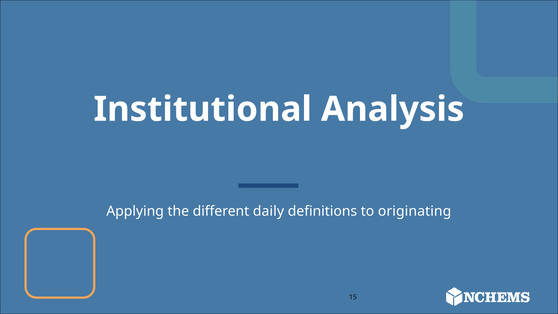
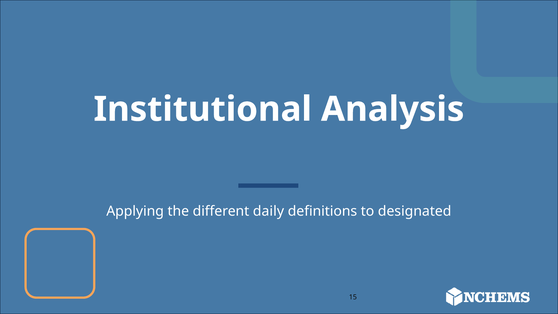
originating: originating -> designated (415, 211)
